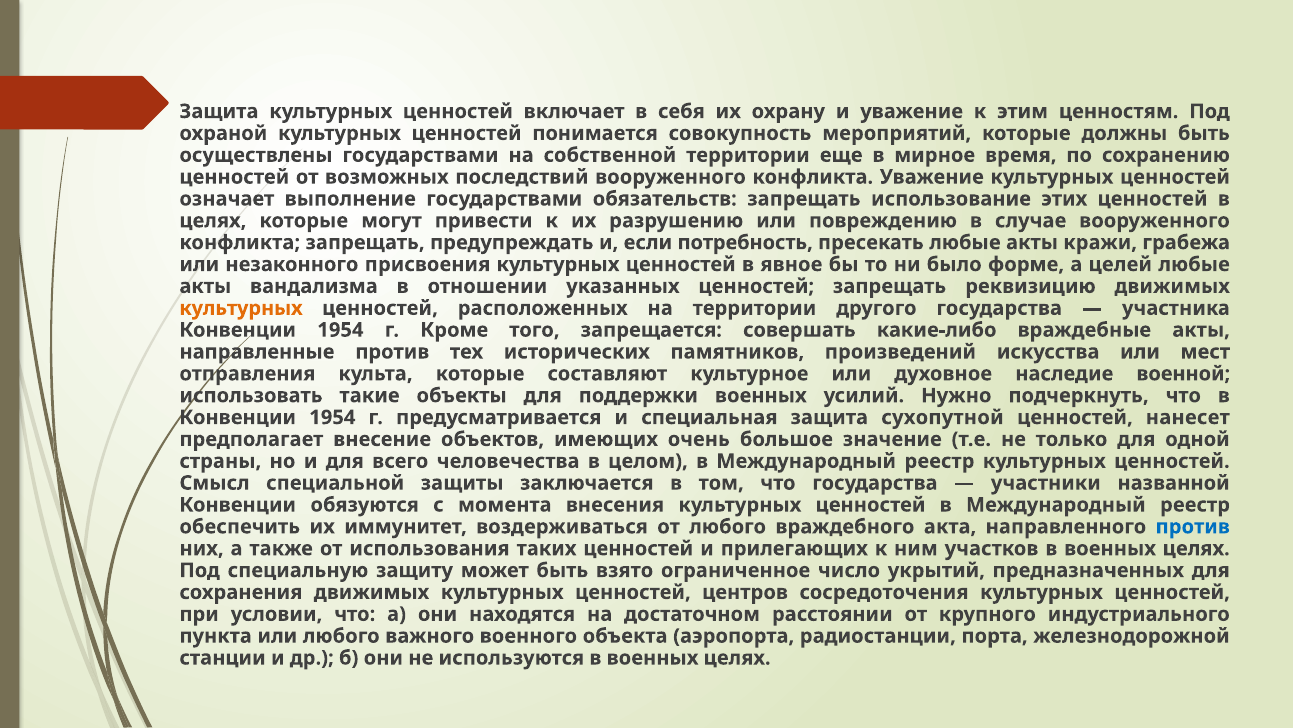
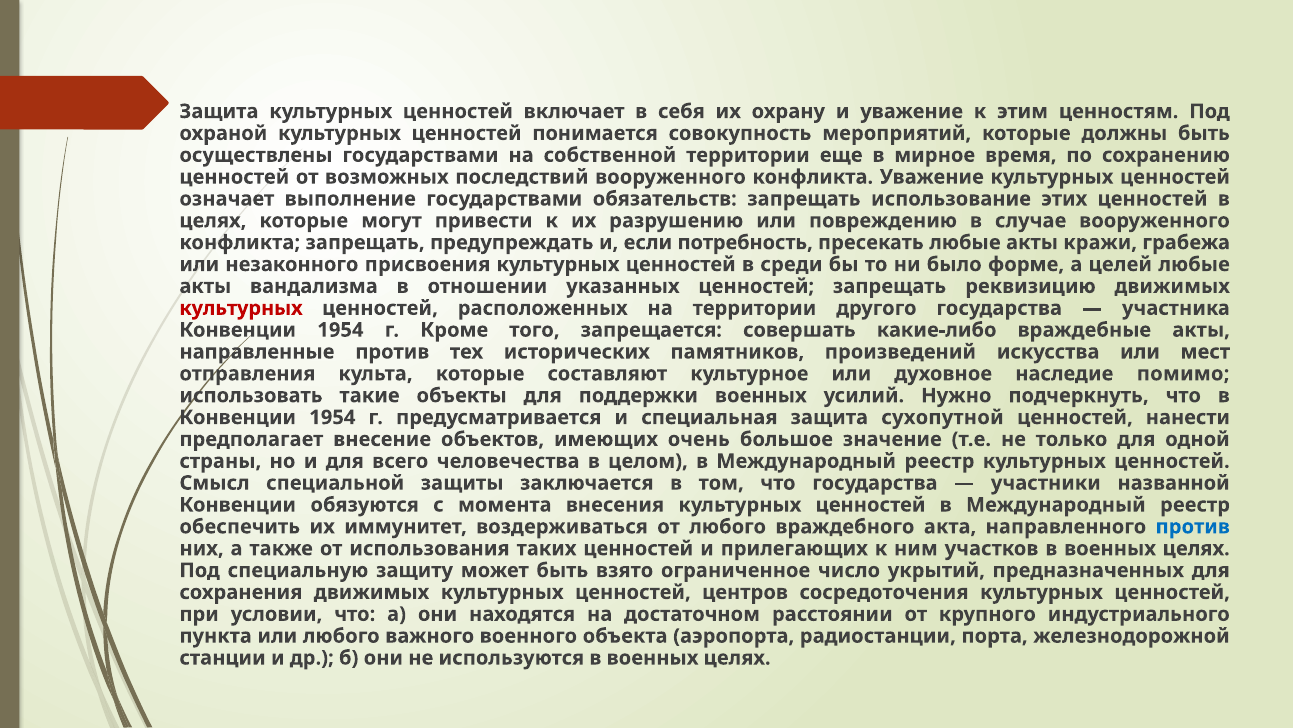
явное: явное -> среди (791, 264)
культурных colour: orange -> red (241, 308)
военной: военной -> помимо (1183, 373)
нанесет: нанесет -> нанести (1188, 417)
